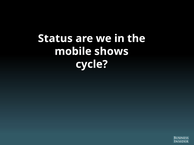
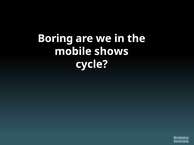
Status: Status -> Boring (55, 39)
